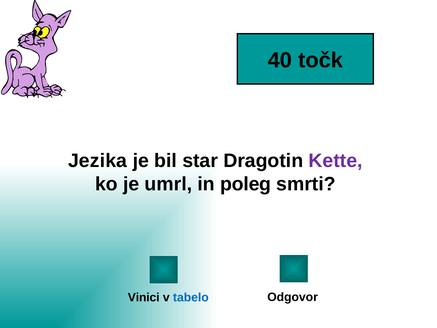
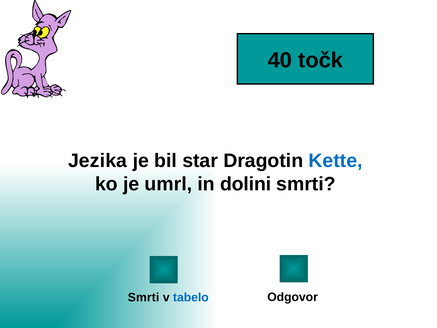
Kette colour: purple -> blue (336, 161)
poleg: poleg -> dolini (246, 184)
Vinici: Vinici -> Smrti (144, 297)
